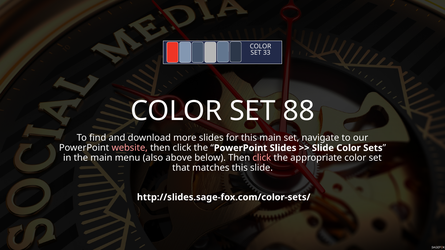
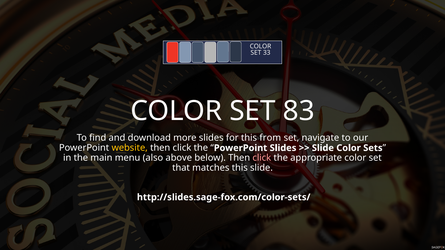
88: 88 -> 83 (299, 111)
this main: main -> from (270, 138)
website colour: pink -> yellow (130, 148)
